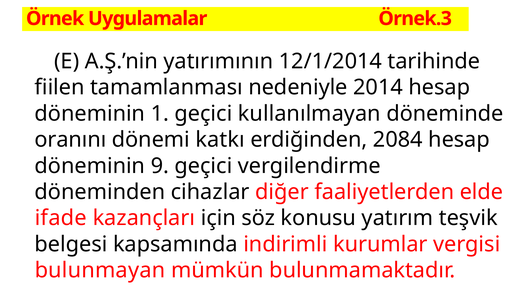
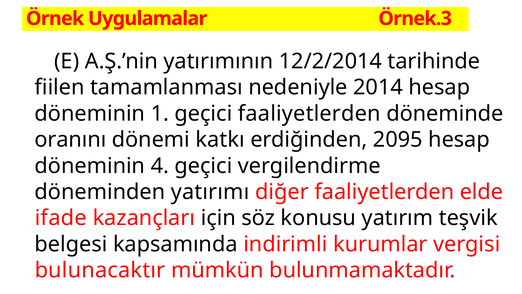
12/1/2014: 12/1/2014 -> 12/2/2014 (330, 61)
geçici kullanılmayan: kullanılmayan -> faaliyetlerden (309, 113)
2084: 2084 -> 2095 (398, 140)
9: 9 -> 4 (160, 166)
cihazlar: cihazlar -> yatırımı (210, 192)
bulunmayan: bulunmayan -> bulunacaktır (100, 270)
